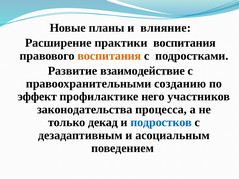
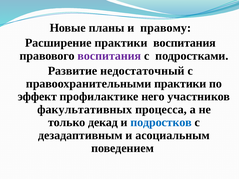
влияние: влияние -> правому (166, 28)
воспитания colour: orange -> purple (109, 56)
взаимодействие: взаимодействие -> недостаточный (142, 71)
правоохранительными созданию: созданию -> практики (180, 84)
законодательства: законодательства -> факультативных (85, 110)
